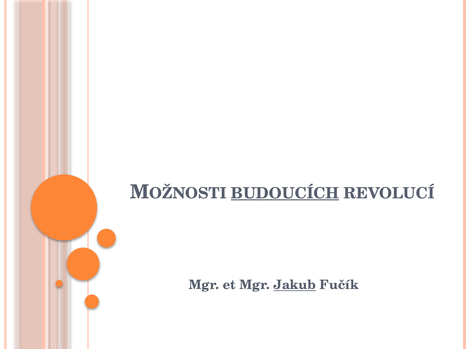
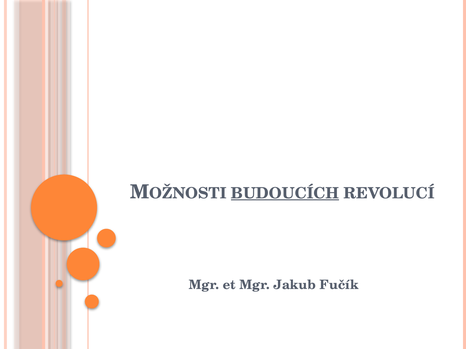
Jakub underline: present -> none (295, 285)
